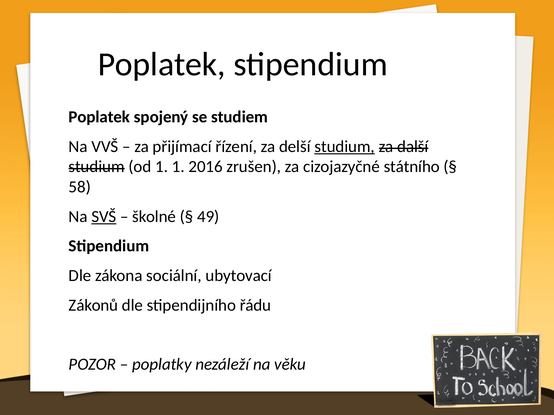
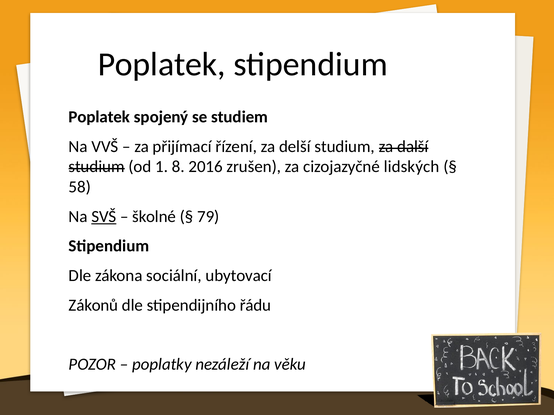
studium underline: present -> none (345, 147)
1 1: 1 -> 8 (178, 167)
státního: státního -> lidských (412, 167)
49: 49 -> 79 (208, 217)
